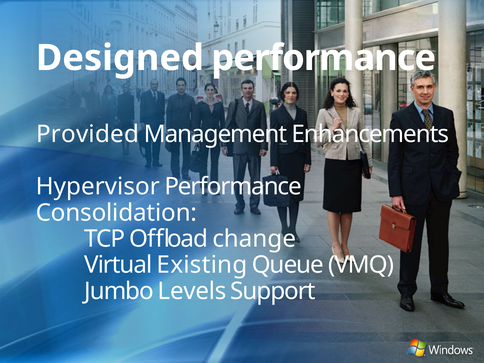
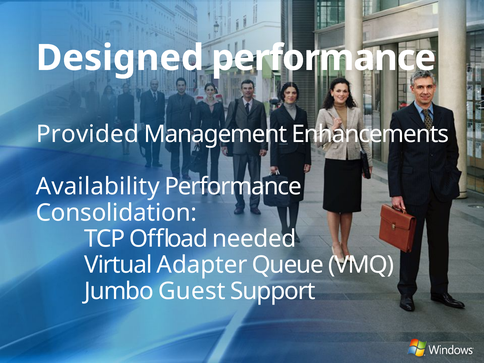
Hypervisor: Hypervisor -> Availability (98, 187)
change: change -> needed (254, 239)
Existing: Existing -> Adapter (202, 265)
Levels: Levels -> Guest (192, 291)
